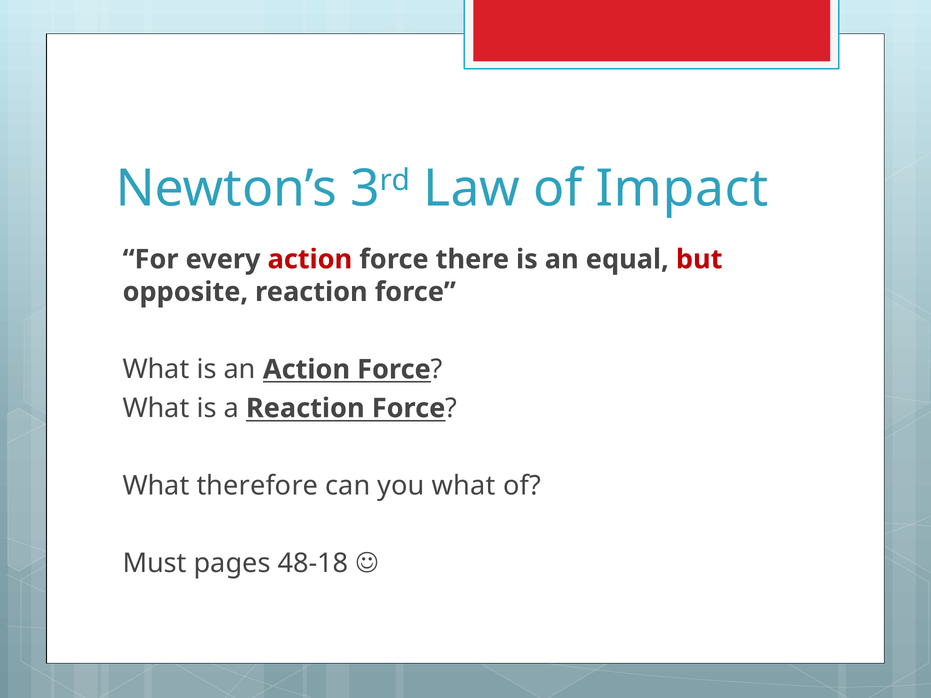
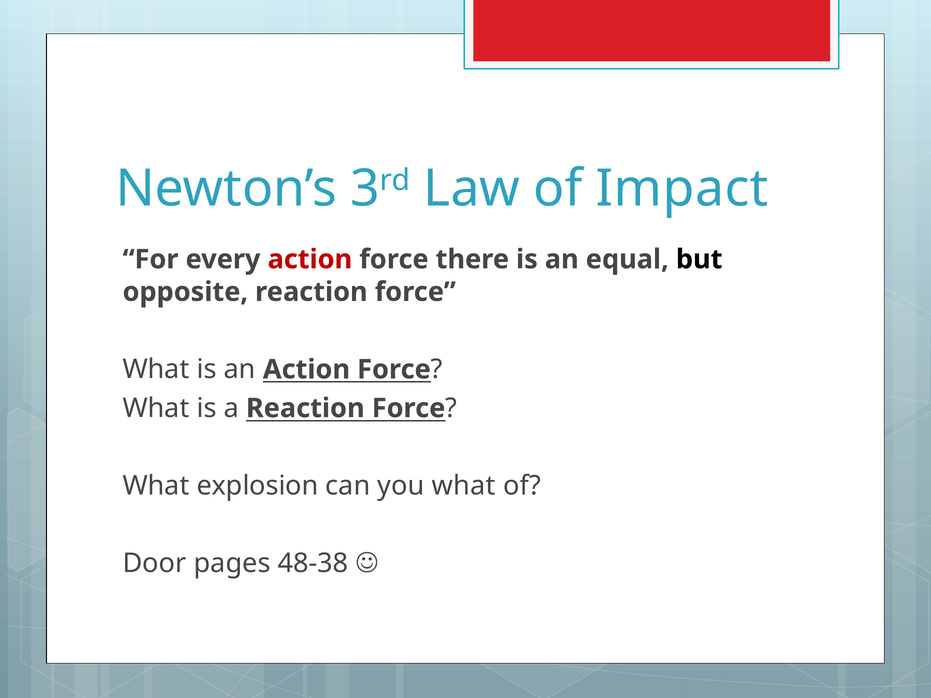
but colour: red -> black (699, 259)
therefore: therefore -> explosion (257, 486)
Must: Must -> Door (155, 563)
48-18: 48-18 -> 48-38 (313, 563)
